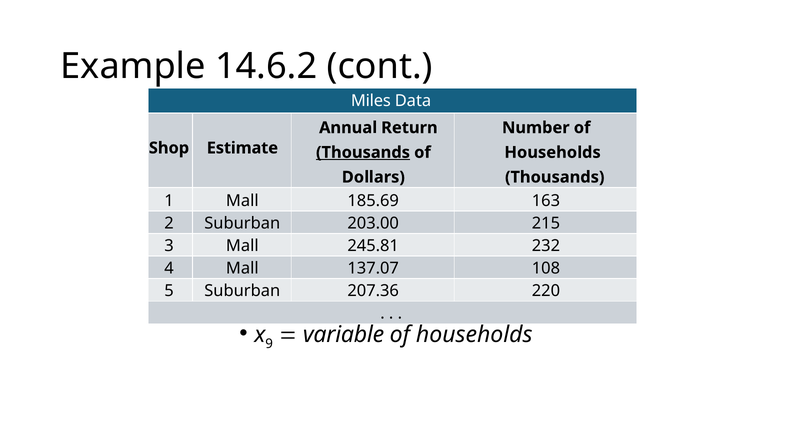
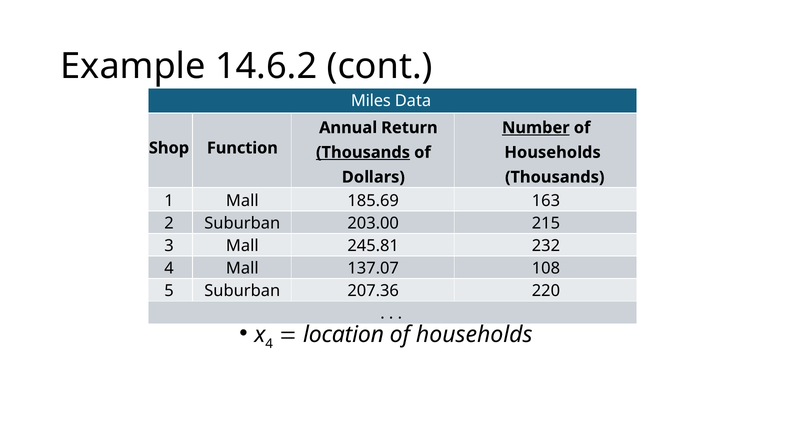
Number underline: none -> present (536, 128)
Estimate: Estimate -> Function (242, 148)
9: 9 -> 4 (269, 344)
variable: variable -> location (344, 335)
